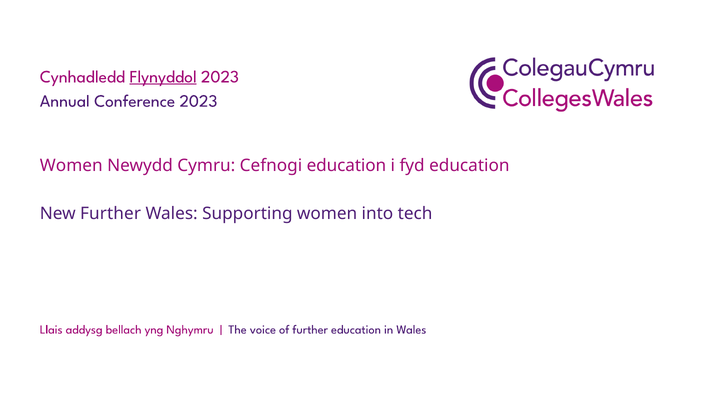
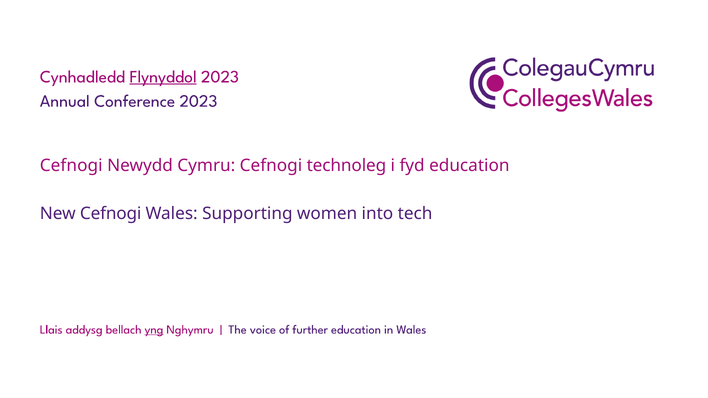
Women: Women -> Cefnogi (71, 166)
Cefnogi education: education -> technoleg (346, 166)
New Further: Further -> Cefnogi (111, 214)
yng underline: none -> present (154, 330)
